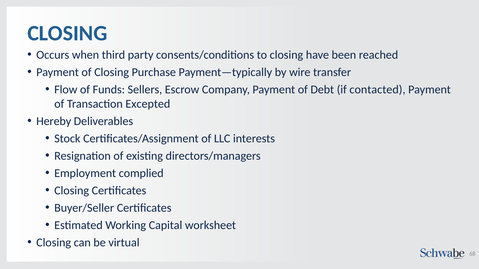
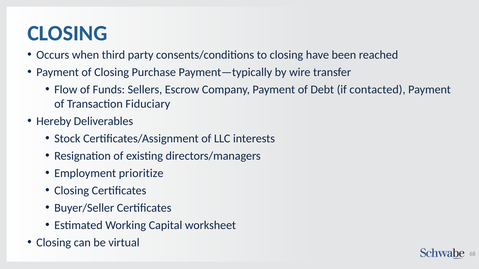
Excepted: Excepted -> Fiduciary (148, 104)
complied: complied -> prioritize (141, 174)
